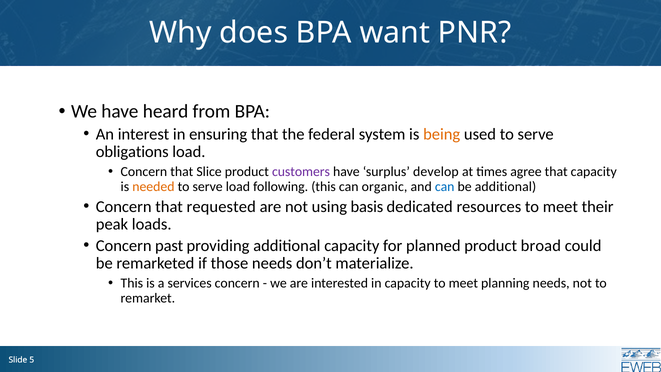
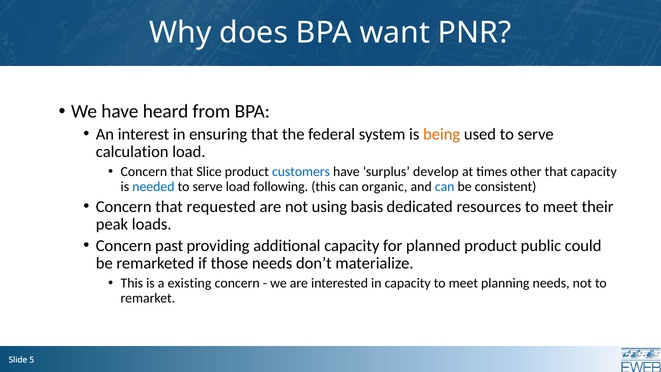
obligations: obligations -> calculation (132, 152)
customers colour: purple -> blue (301, 172)
agree: agree -> other (526, 172)
needed colour: orange -> blue (153, 187)
be additional: additional -> consistent (506, 187)
broad: broad -> public (541, 246)
services: services -> existing (190, 283)
